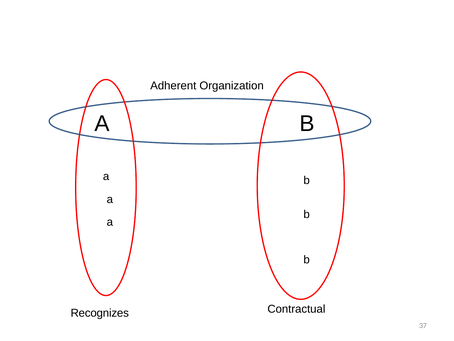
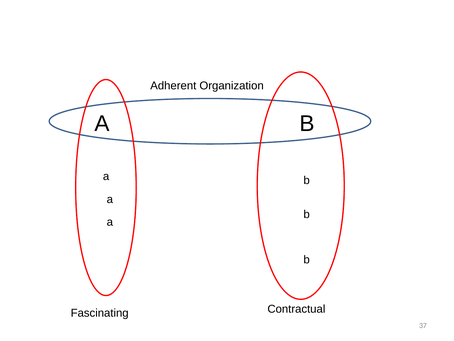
Recognizes: Recognizes -> Fascinating (100, 312)
